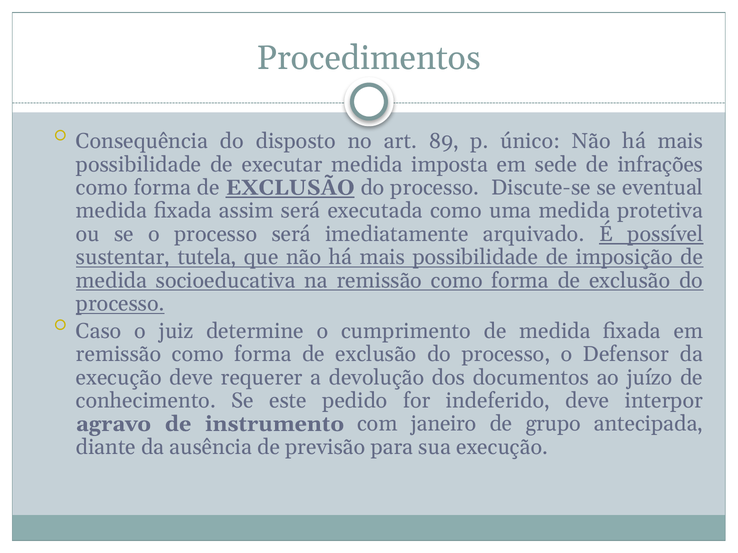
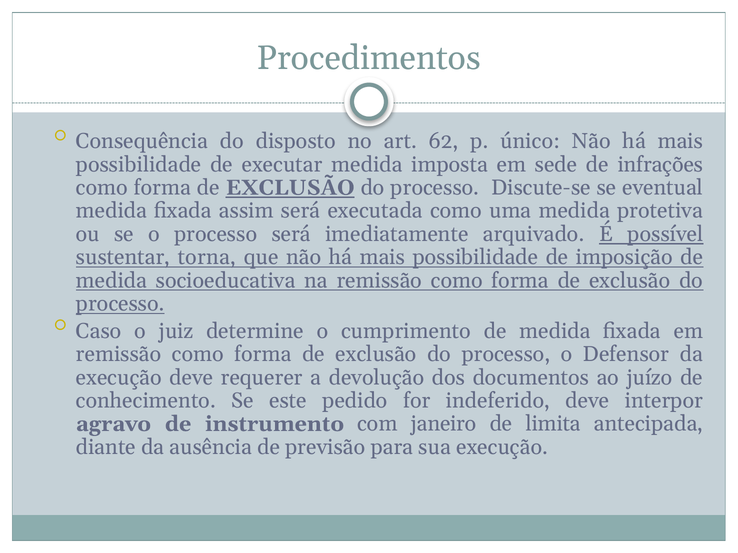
89: 89 -> 62 (444, 141)
tutela: tutela -> torna (207, 258)
grupo: grupo -> limita (553, 424)
